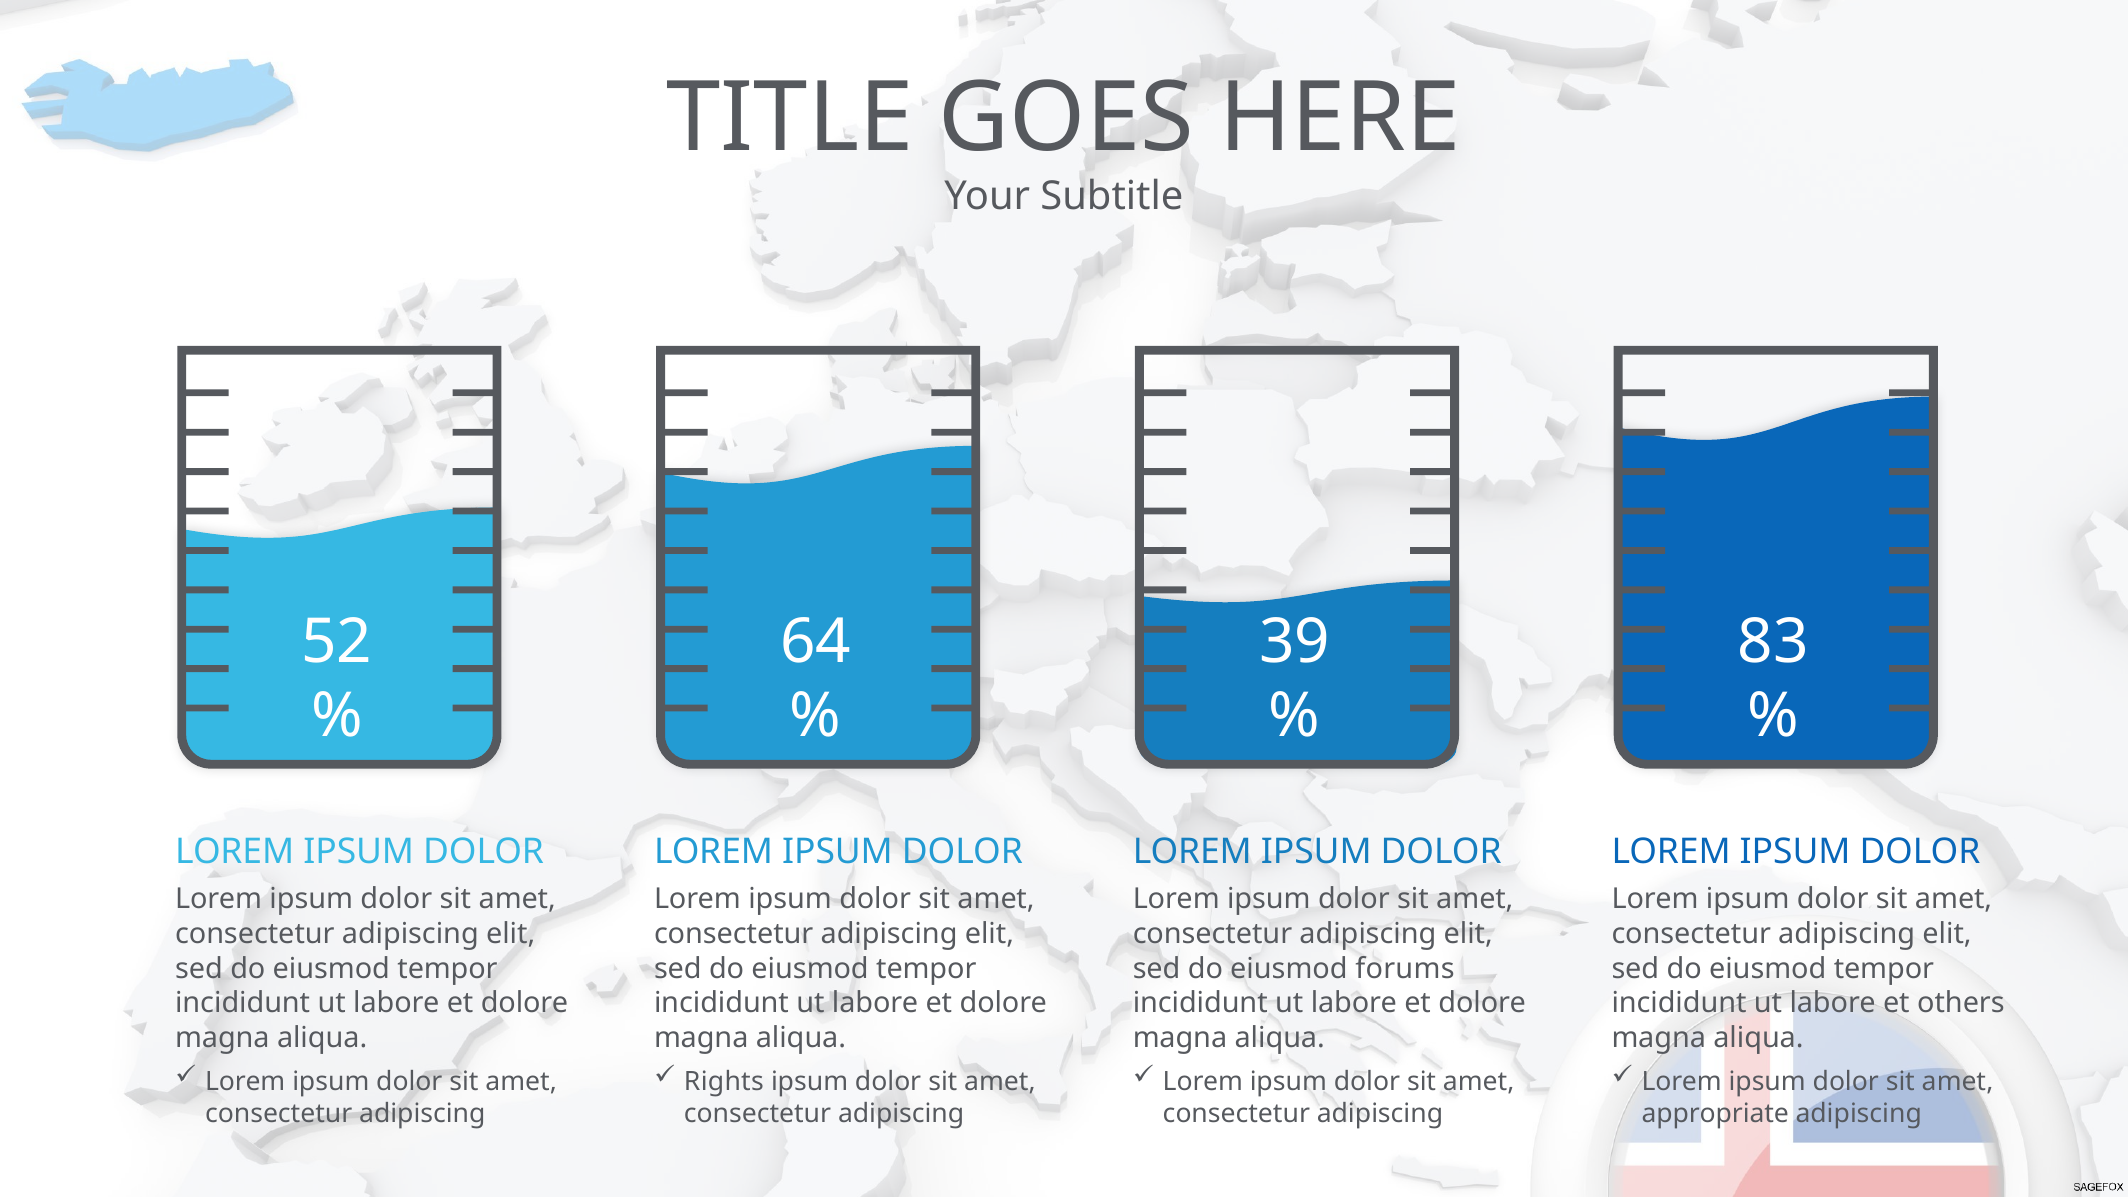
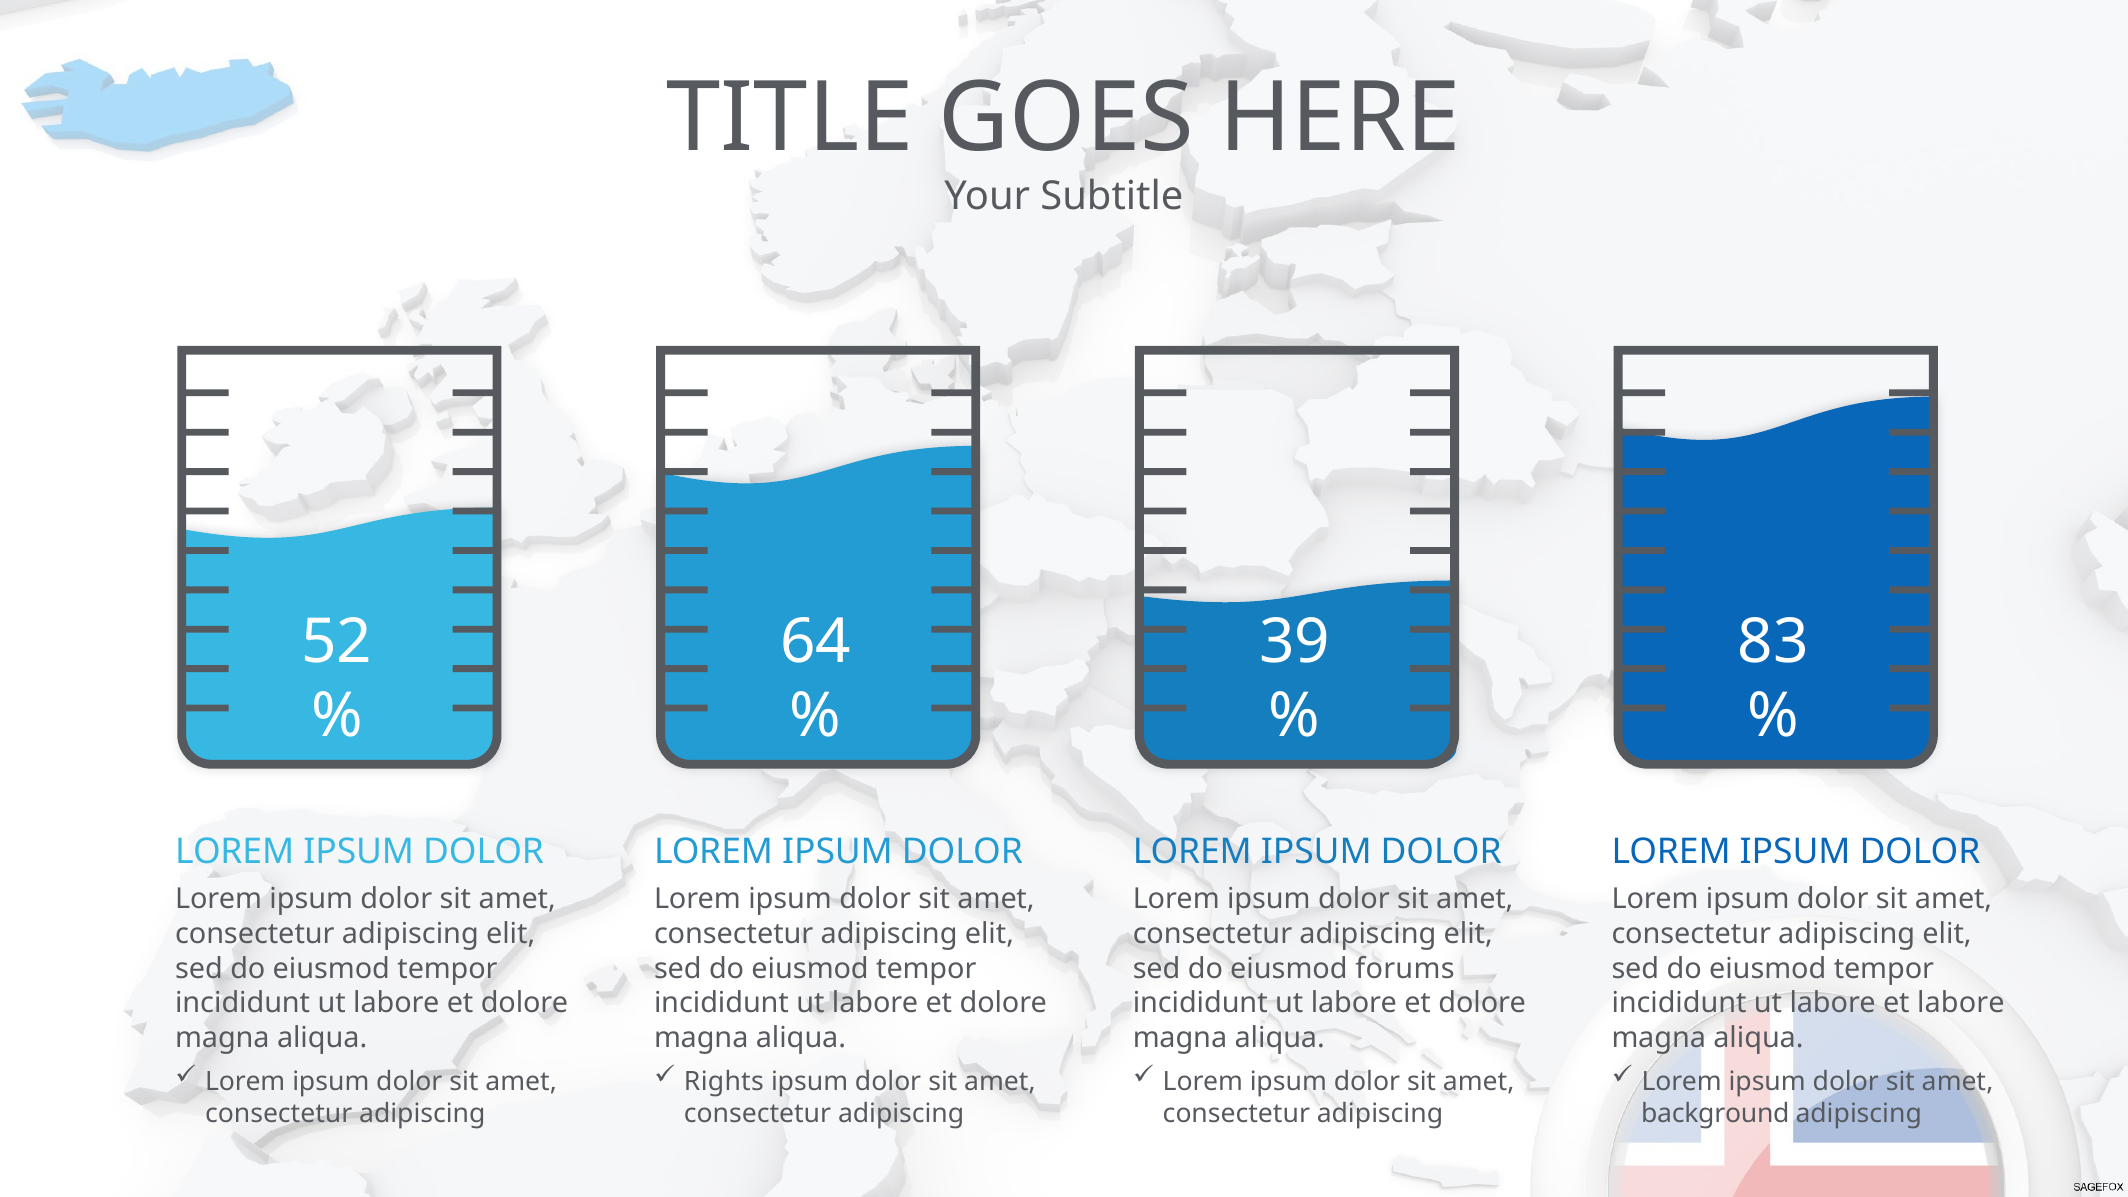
et others: others -> labore (1961, 1003)
appropriate: appropriate -> background (1715, 1113)
